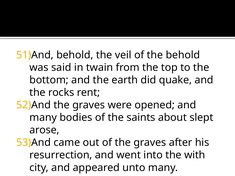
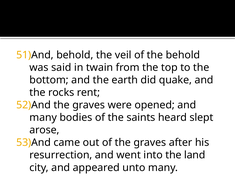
about: about -> heard (172, 118)
with: with -> land (195, 155)
